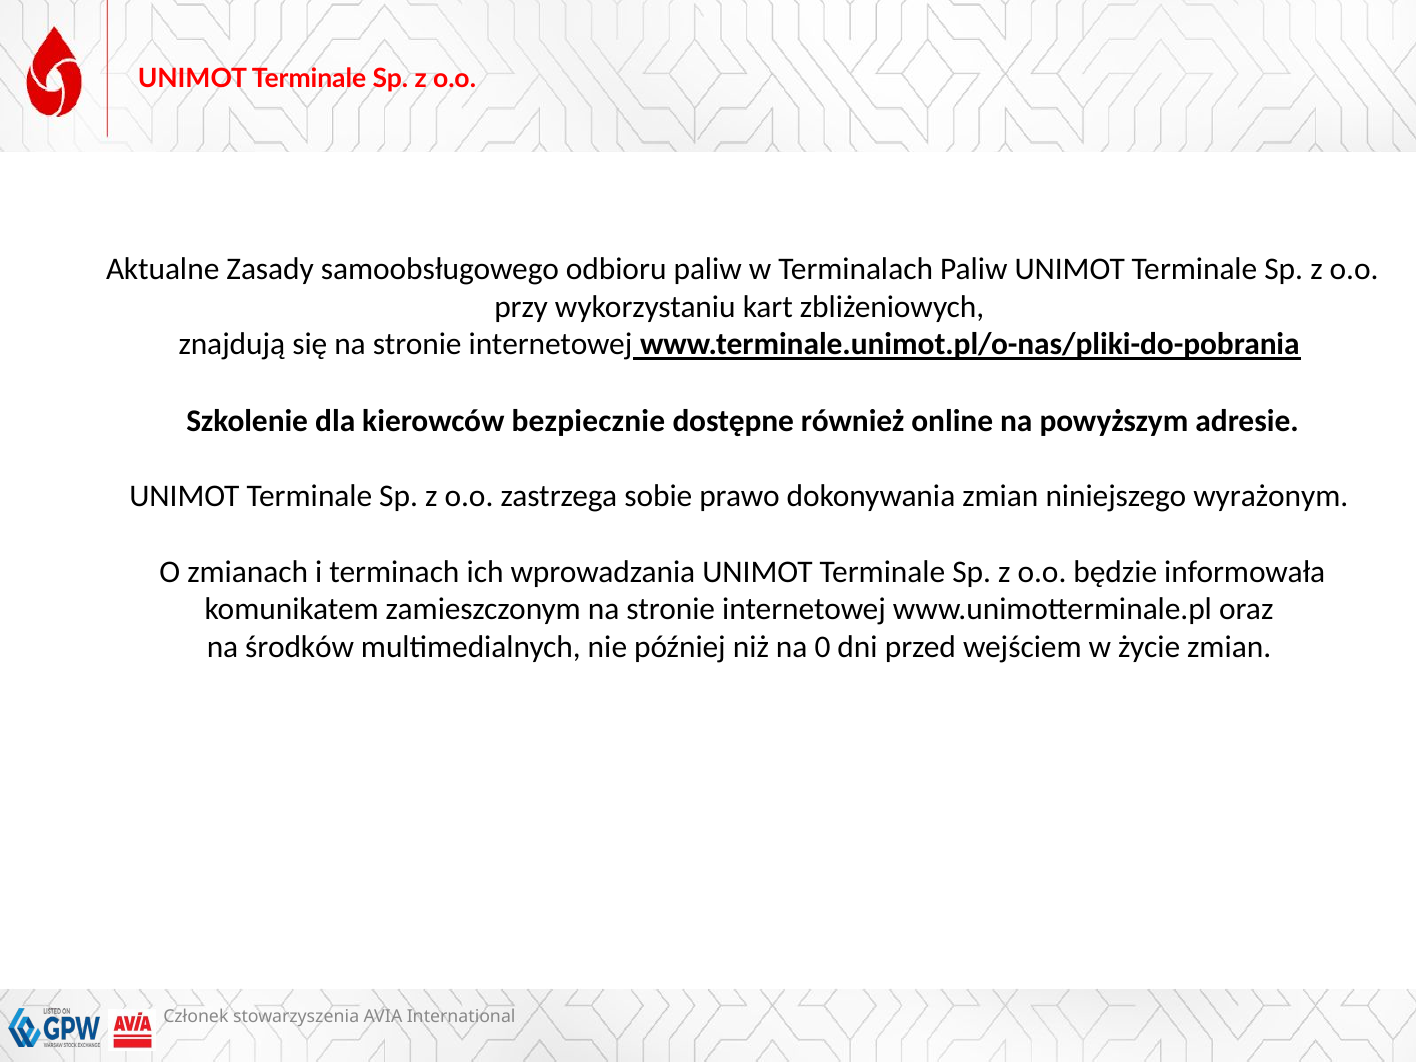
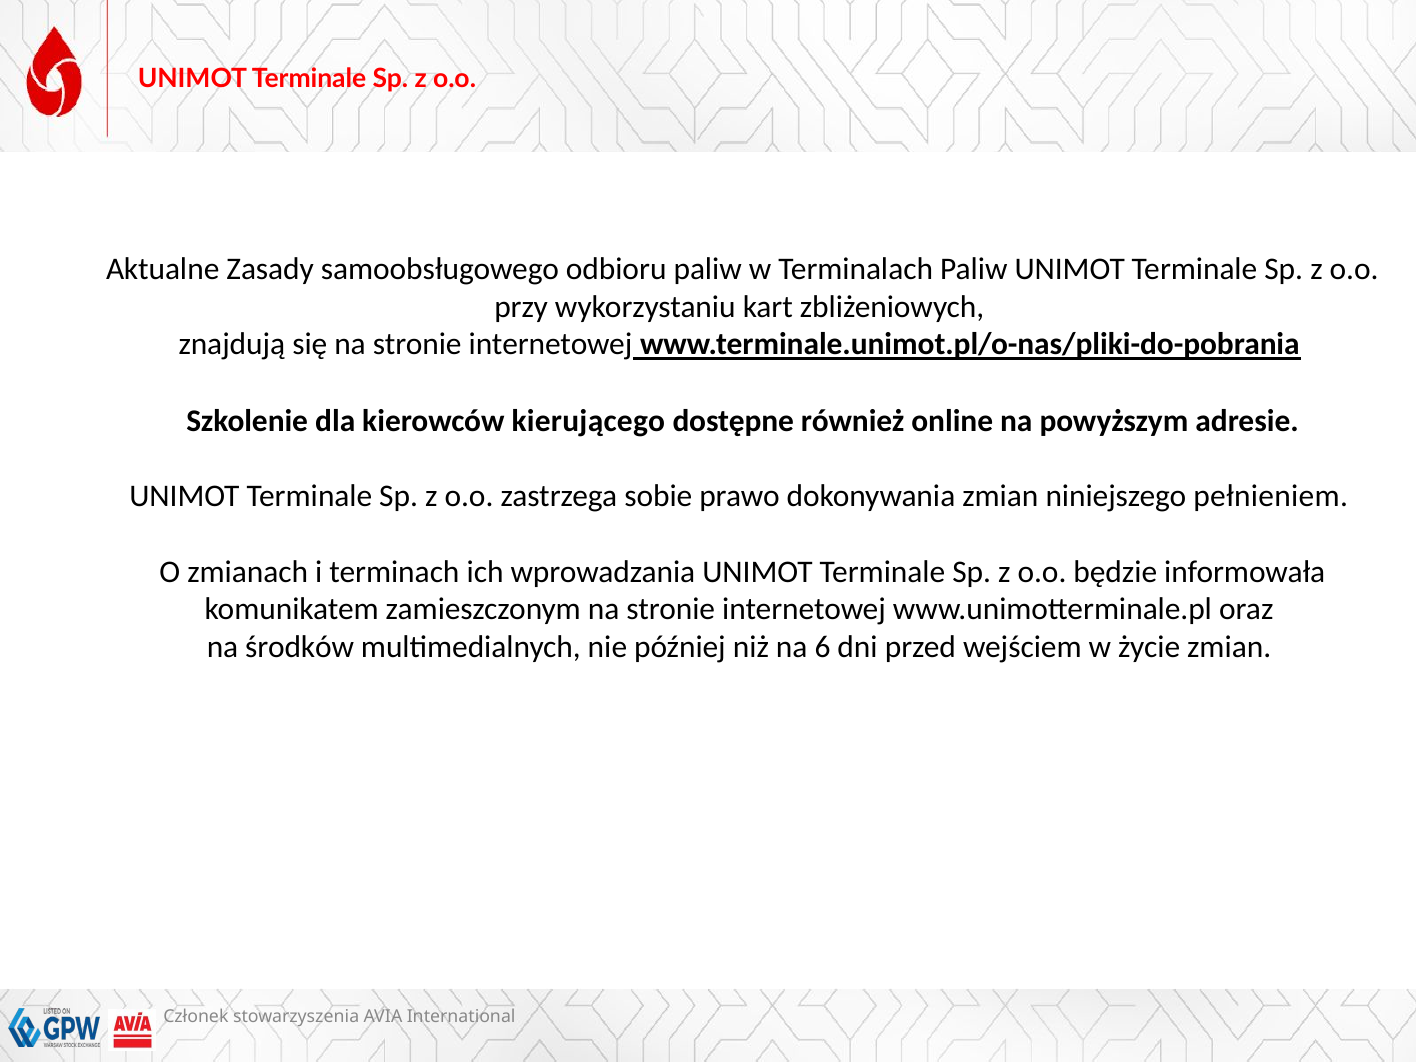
bezpiecznie: bezpiecznie -> kierującego (588, 421)
wyrażonym: wyrażonym -> pełnieniem (1271, 496)
0: 0 -> 6 (823, 647)
